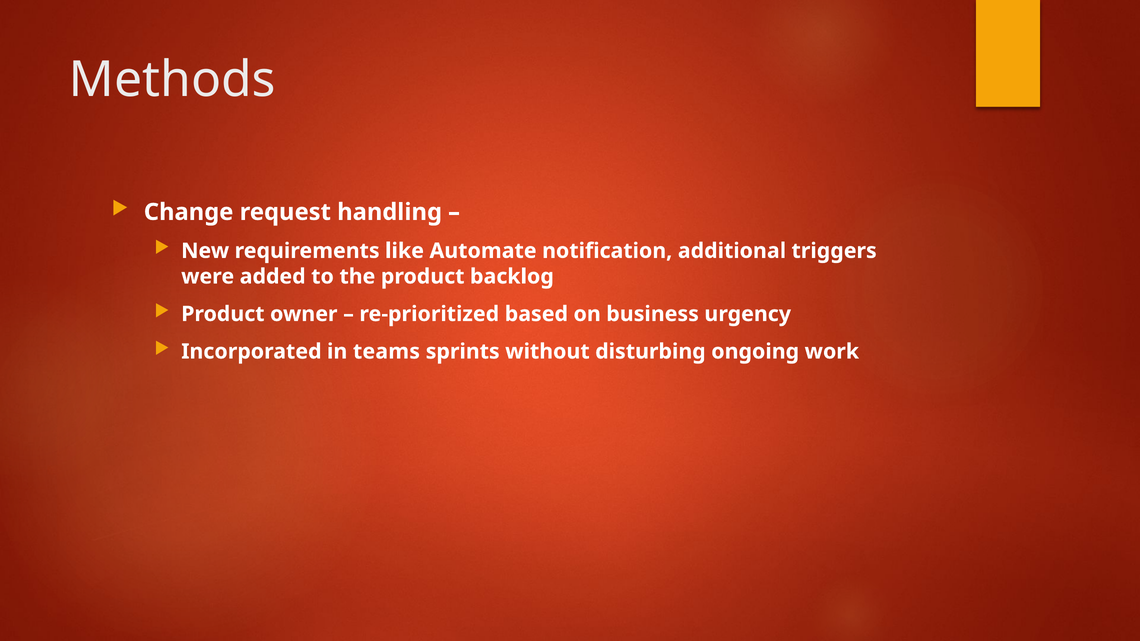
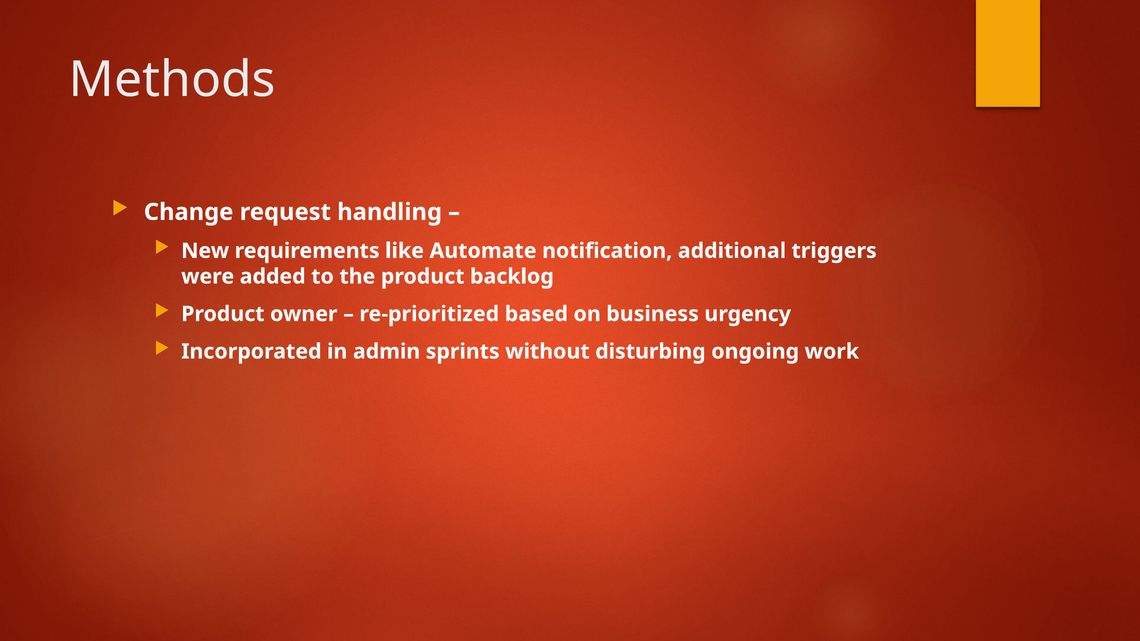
teams: teams -> admin (387, 352)
